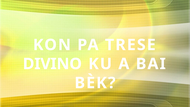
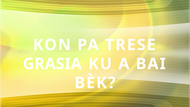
DIVINO: DIVINO -> GRASIA (52, 64)
